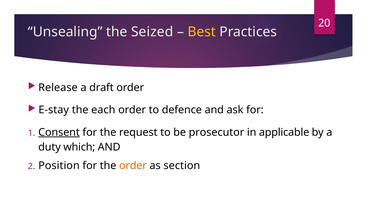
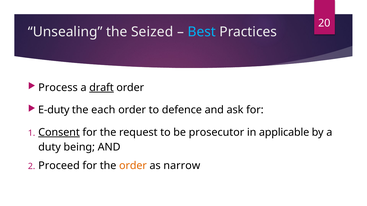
Best colour: yellow -> light blue (202, 32)
Release: Release -> Process (58, 88)
draft underline: none -> present (101, 88)
E-stay: E-stay -> E-duty (54, 110)
which: which -> being (79, 147)
Position: Position -> Proceed (59, 166)
section: section -> narrow (182, 166)
